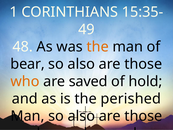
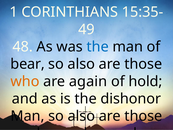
the colour: orange -> blue (98, 47)
saved: saved -> again (88, 81)
perished: perished -> dishonor (131, 99)
